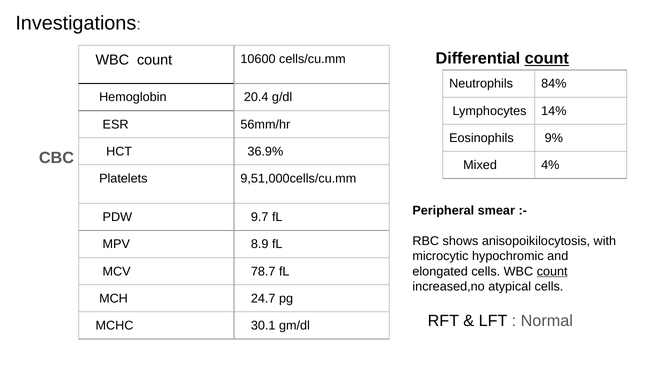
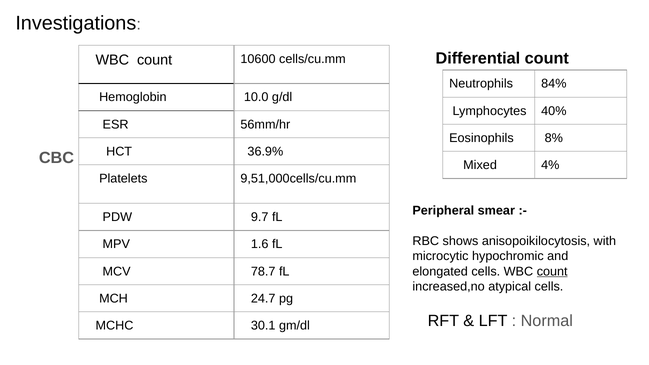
count underline: present -> none (547, 58)
20.4: 20.4 -> 10.0 (256, 97)
14%: 14% -> 40% (554, 111)
9%: 9% -> 8% (554, 138)
8.9: 8.9 -> 1.6 (260, 244)
